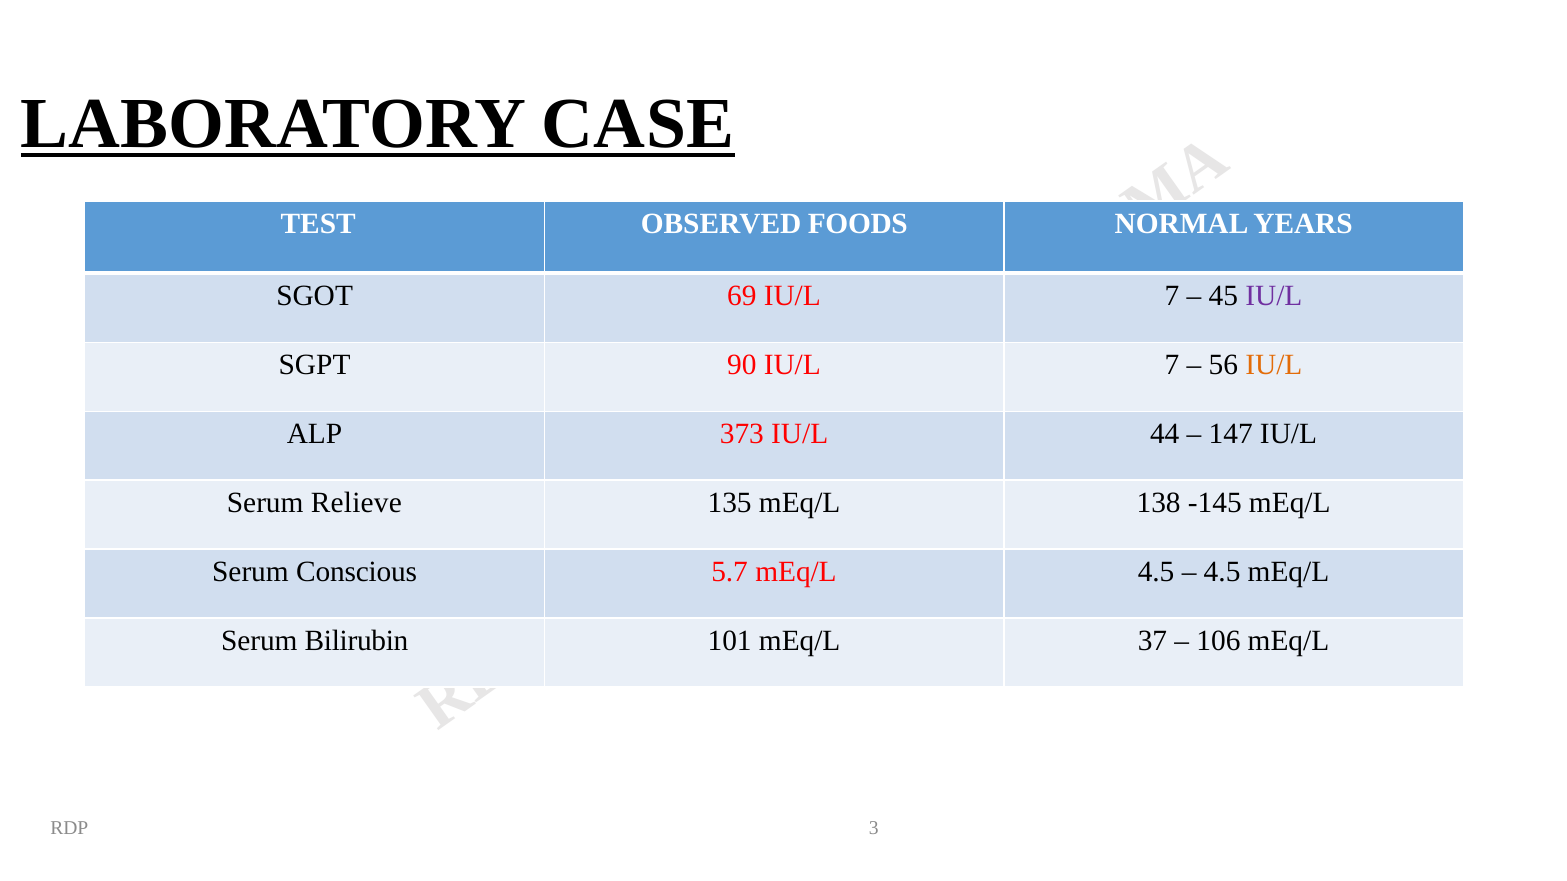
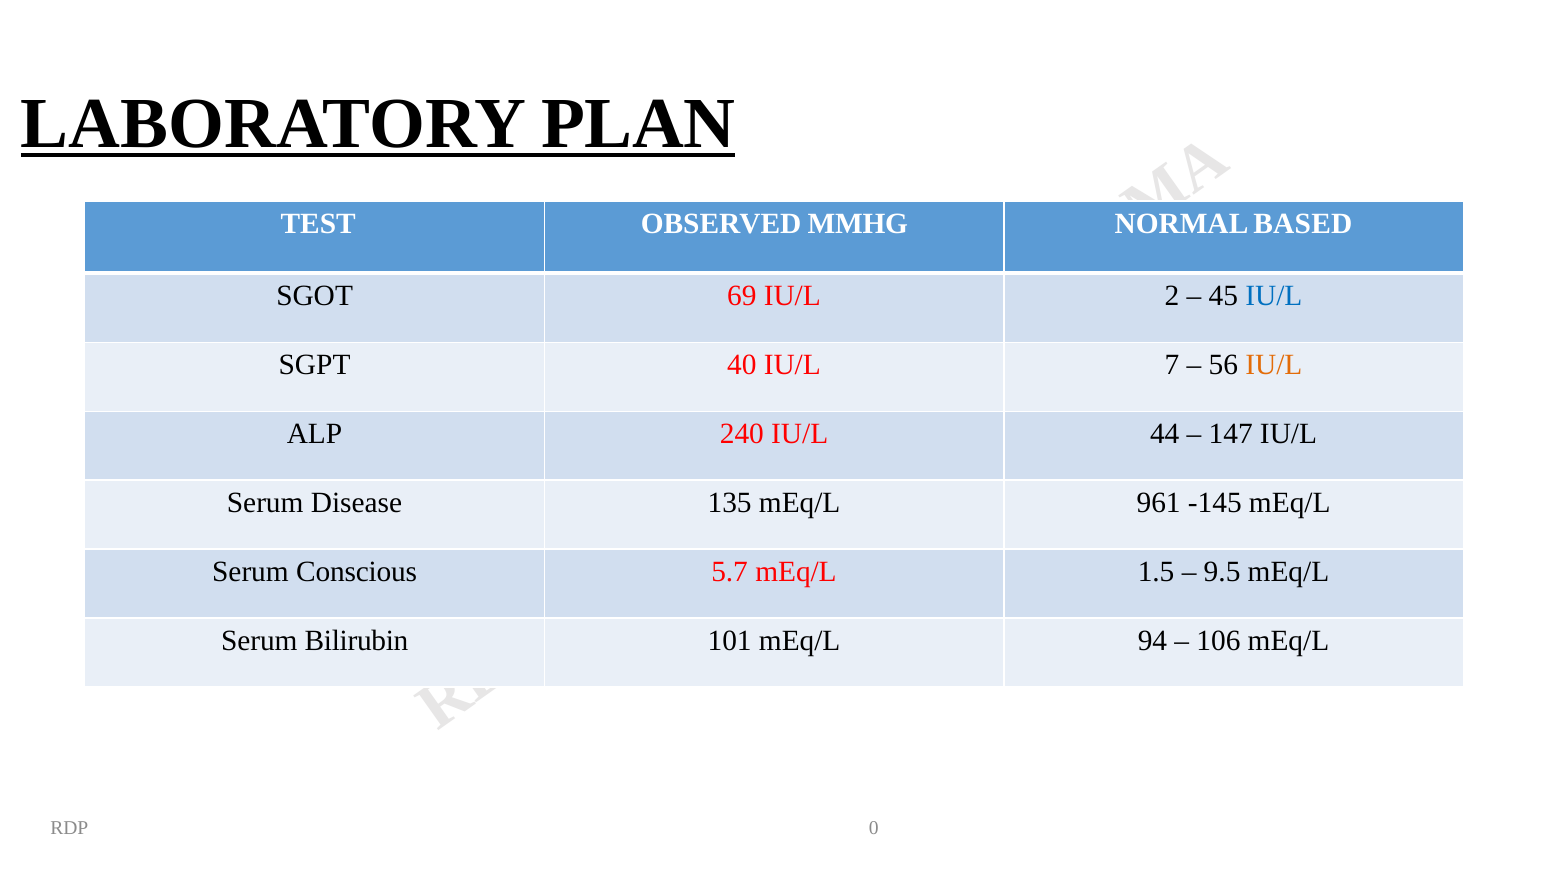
CASE: CASE -> PLAN (638, 124)
FOODS: FOODS -> MMHG (858, 224)
YEARS: YEARS -> BASED (1303, 224)
69 IU/L 7: 7 -> 2 (1172, 296)
IU/L colour: purple -> blue (1274, 296)
90: 90 -> 40 (742, 365)
373: 373 -> 240 (742, 434)
Relieve: Relieve -> Disease (356, 503)
138: 138 -> 961 (1159, 503)
mEq/L 4.5: 4.5 -> 1.5 (1156, 572)
4.5: 4.5 -> 9.5 (1222, 572)
37: 37 -> 94 (1152, 641)
3: 3 -> 0 (874, 828)
